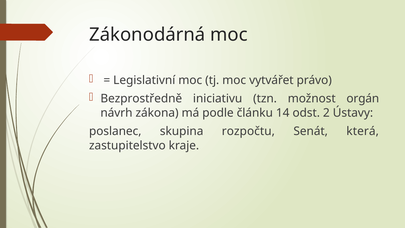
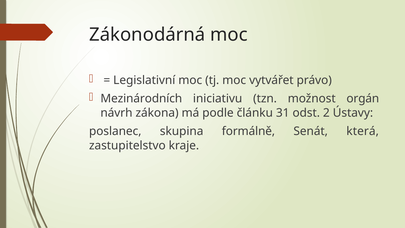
Bezprostředně: Bezprostředně -> Mezinárodních (141, 99)
14: 14 -> 31 (283, 113)
rozpočtu: rozpočtu -> formálně (248, 131)
